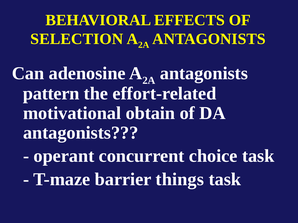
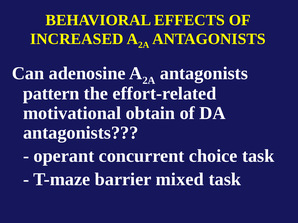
SELECTION: SELECTION -> INCREASED (77, 39)
things: things -> mixed (180, 180)
